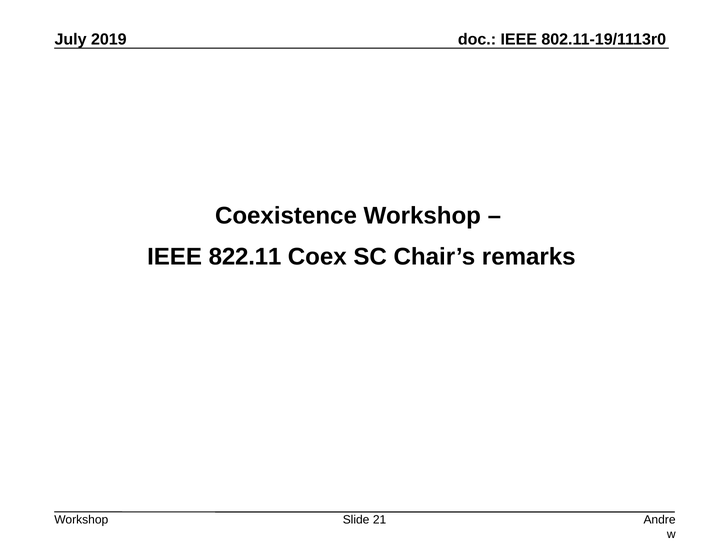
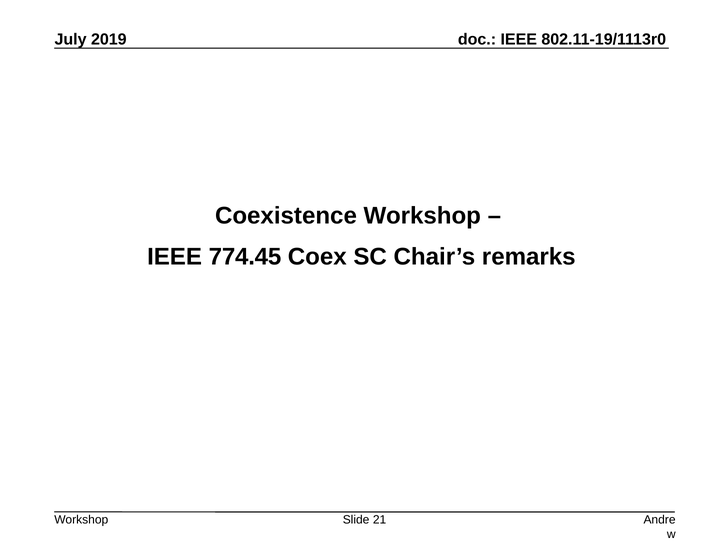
822.11: 822.11 -> 774.45 (245, 257)
